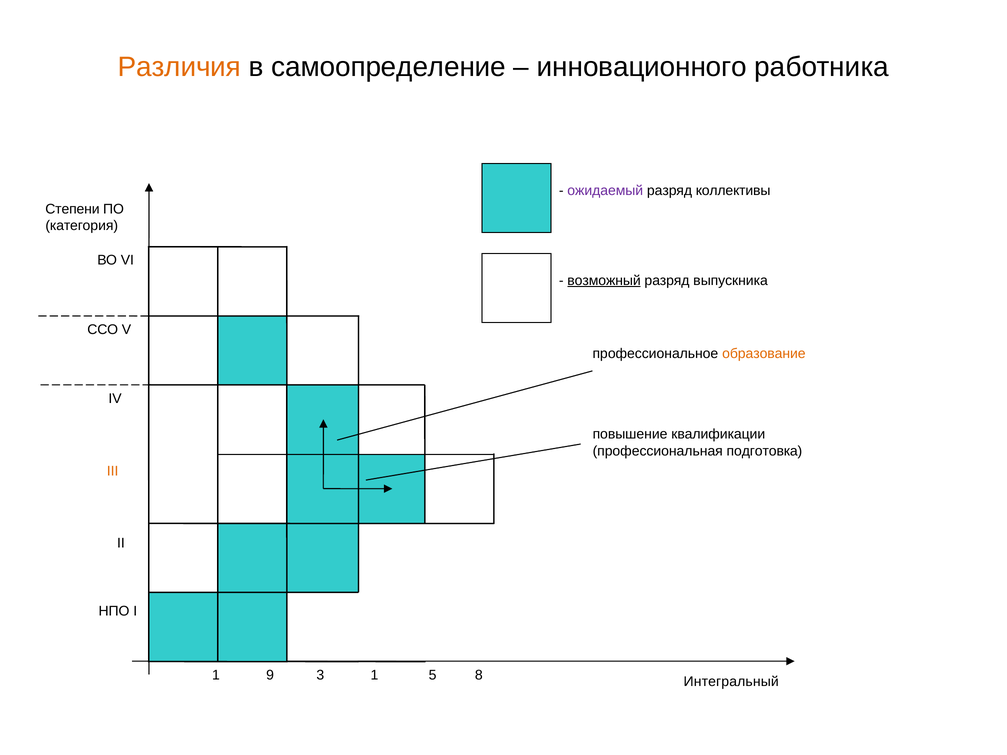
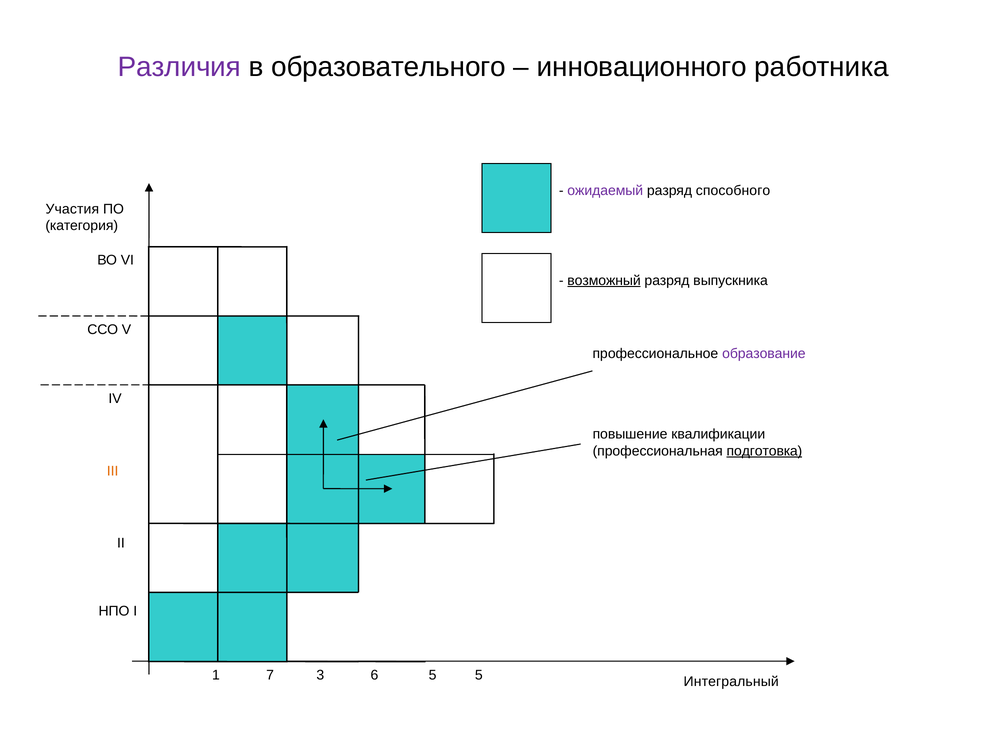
Различия colour: orange -> purple (179, 67)
самоопределение: самоопределение -> образовательного (389, 67)
коллективы: коллективы -> способного (733, 191)
Степени: Степени -> Участия (72, 209)
образование colour: orange -> purple (764, 354)
подготовка underline: none -> present (764, 451)
9: 9 -> 7 (270, 675)
3 1: 1 -> 6 (374, 675)
5 8: 8 -> 5 (479, 675)
